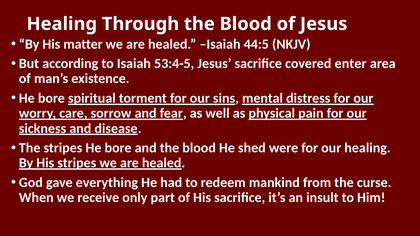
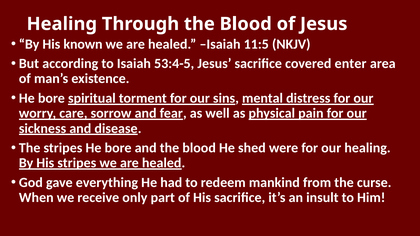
matter: matter -> known (83, 44)
44:5: 44:5 -> 11:5 (256, 44)
